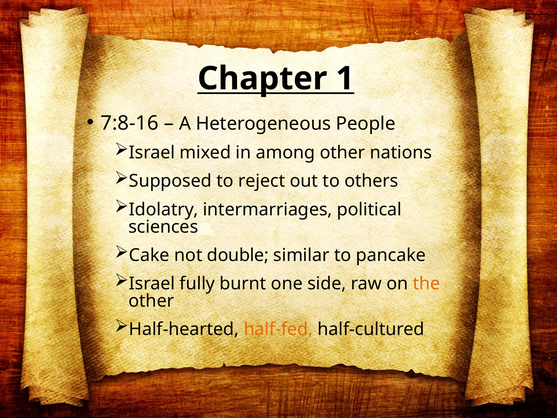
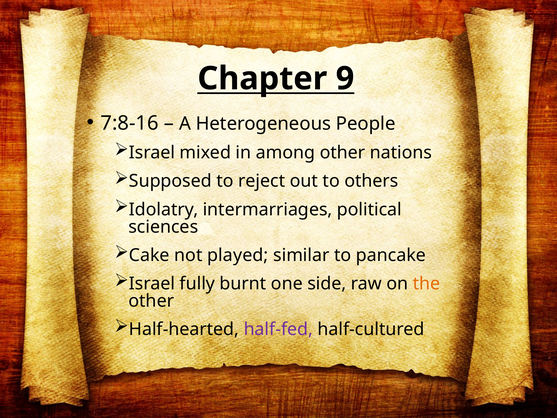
1: 1 -> 9 (345, 78)
double: double -> played (238, 255)
half-fed colour: orange -> purple (278, 329)
